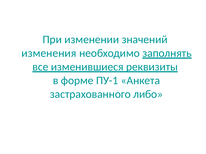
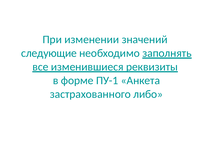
изменения: изменения -> следующие (49, 53)
